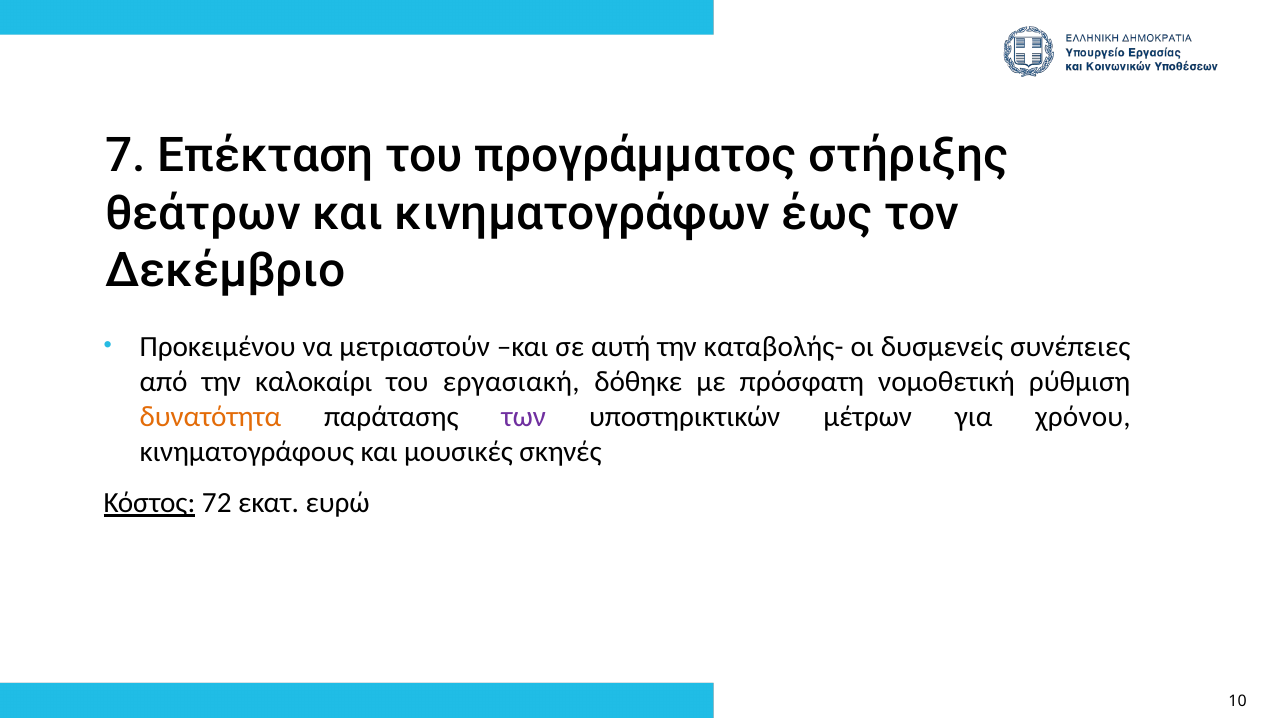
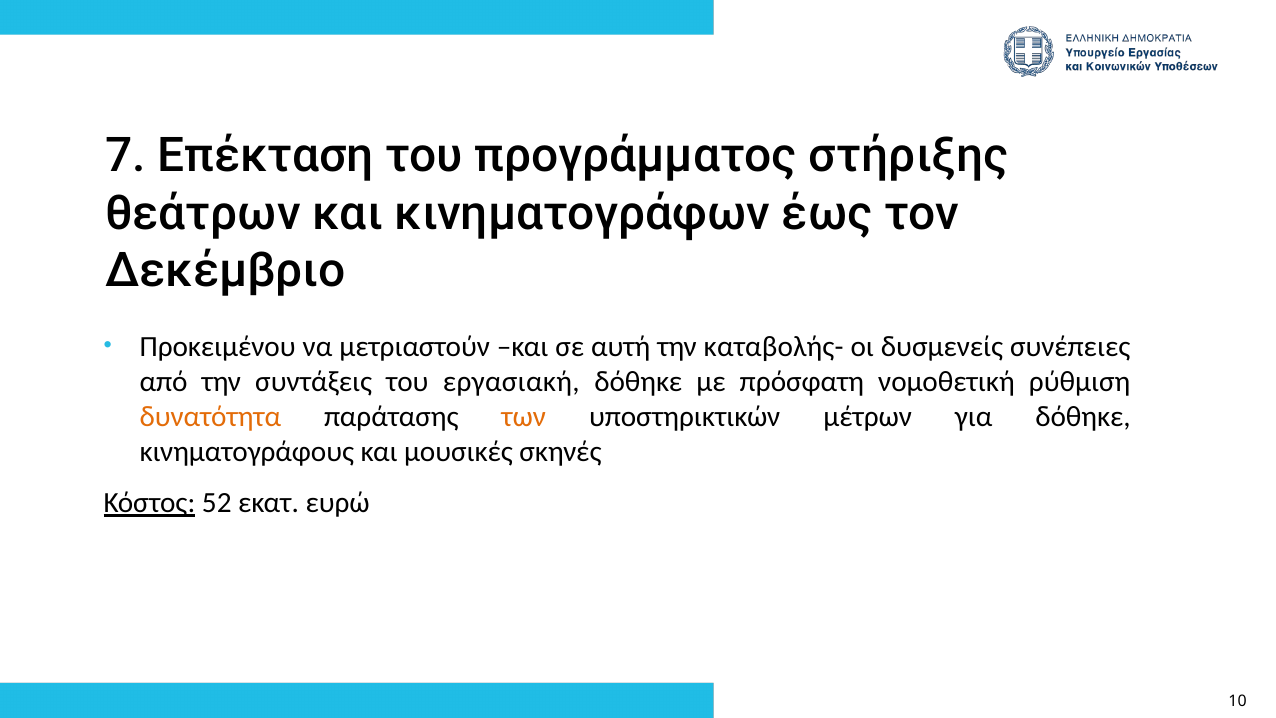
καλοκαίρι: καλοκαίρι -> συντάξεις (314, 382)
των colour: purple -> orange (524, 417)
για χρόνου: χρόνου -> δόθηκε (1083, 417)
72: 72 -> 52 (217, 503)
